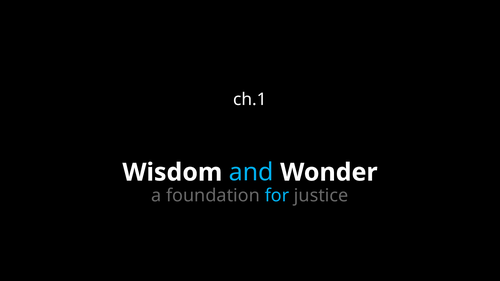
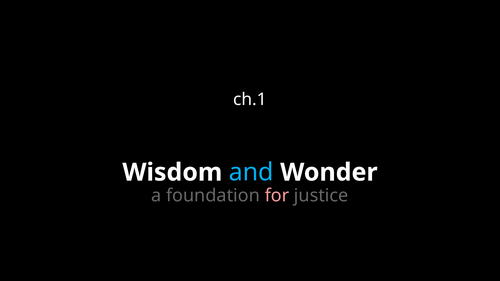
for colour: light blue -> pink (277, 196)
